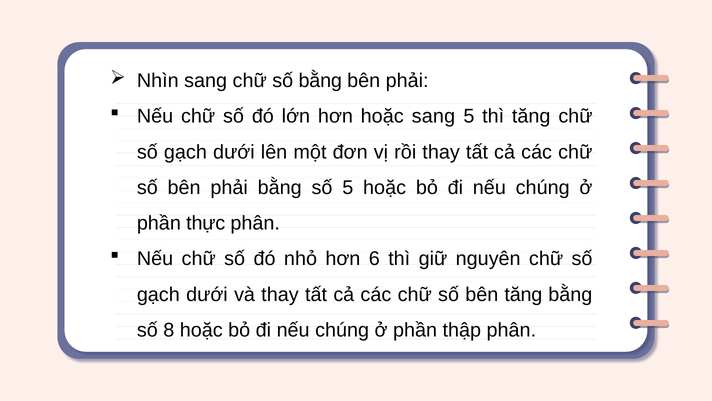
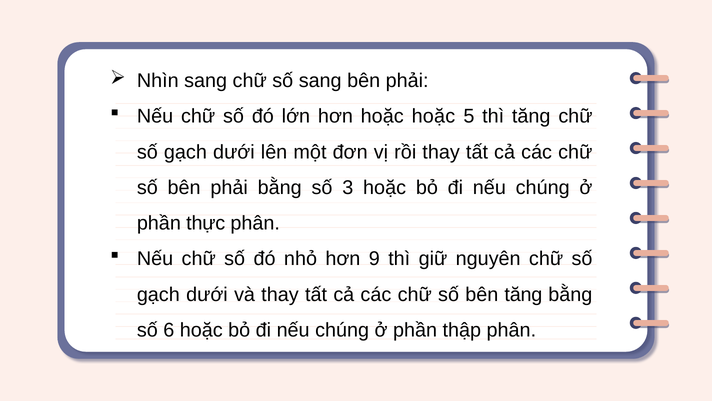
số bằng: bằng -> sang (320, 81)
hoặc sang: sang -> hoặc (433, 116)
số 5: 5 -> 3 (348, 187)
6: 6 -> 9 (374, 259)
8: 8 -> 6 (169, 330)
